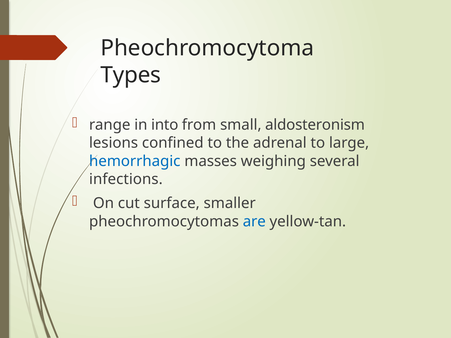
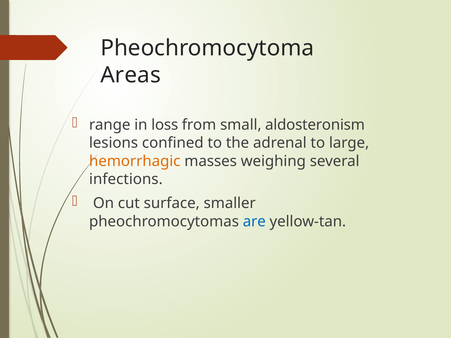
Types: Types -> Areas (131, 75)
into: into -> loss (165, 125)
hemorrhagic colour: blue -> orange (135, 161)
